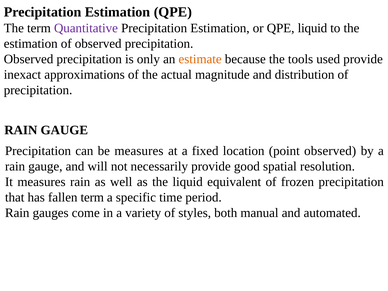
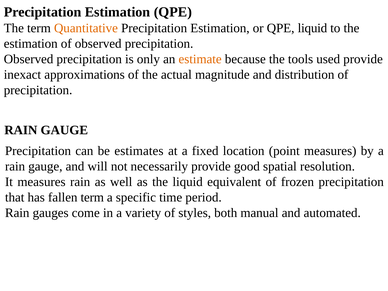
Quantitative colour: purple -> orange (86, 28)
be measures: measures -> estimates (139, 151)
point observed: observed -> measures (330, 151)
